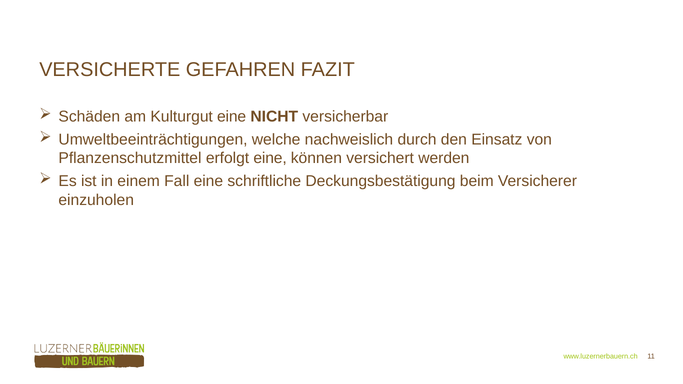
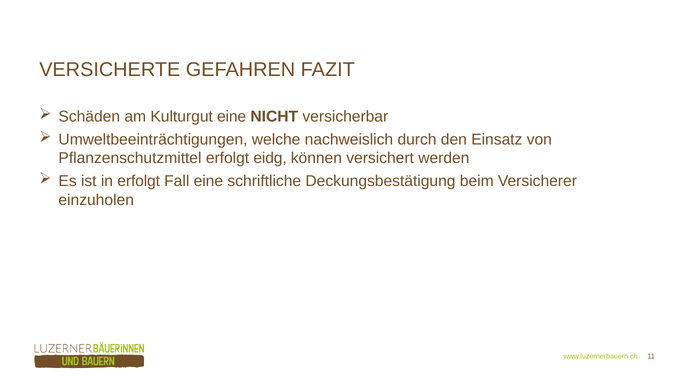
erfolgt eine: eine -> eidg (270, 158)
in einem: einem -> erfolgt (139, 181)
